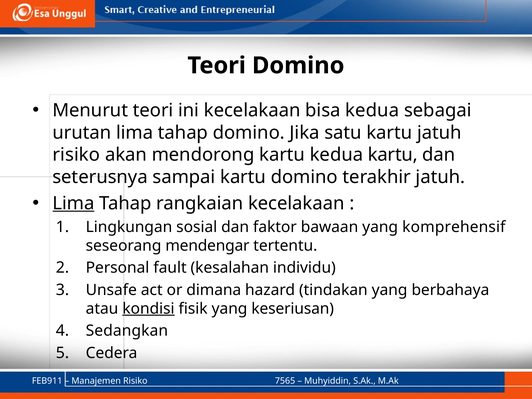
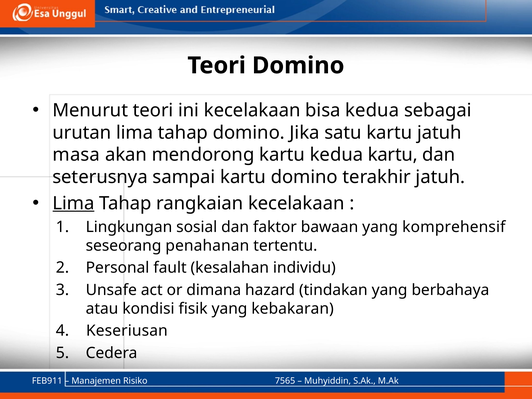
risiko: risiko -> masa (76, 155)
mendengar: mendengar -> penahanan (207, 246)
kondisi underline: present -> none (148, 309)
keseriusan: keseriusan -> kebakaran (293, 309)
Sedangkan: Sedangkan -> Keseriusan (127, 331)
